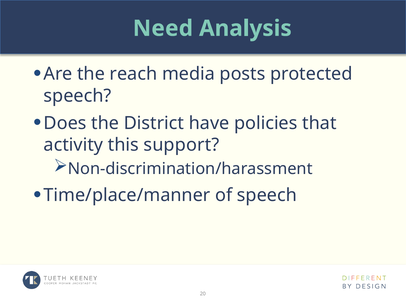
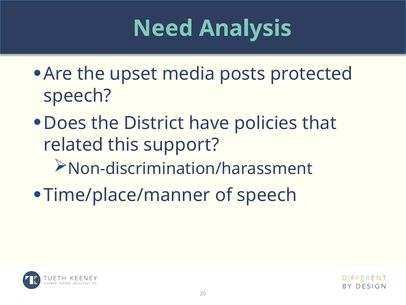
reach: reach -> upset (133, 74)
activity: activity -> related (73, 145)
